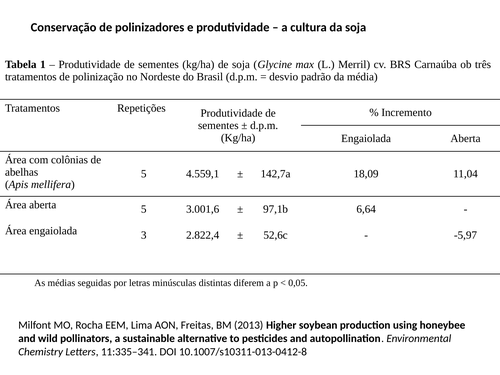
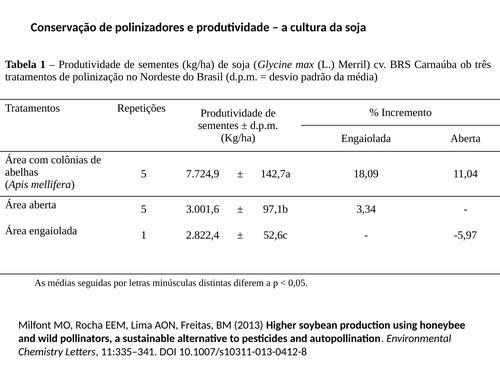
4.559,1: 4.559,1 -> 7.724,9 (203, 174)
6,64: 6,64 -> 3,34 (366, 209)
engaiolada 3: 3 -> 1 (144, 235)
